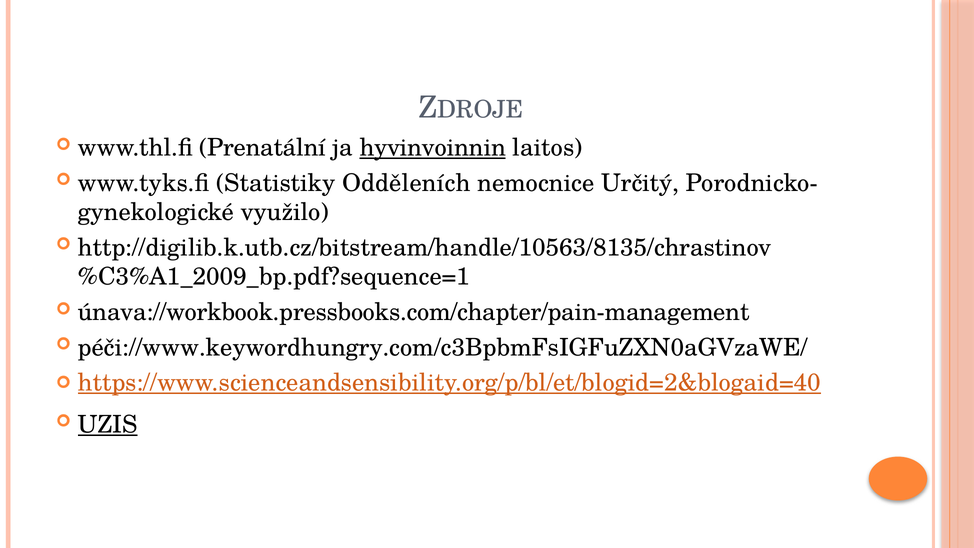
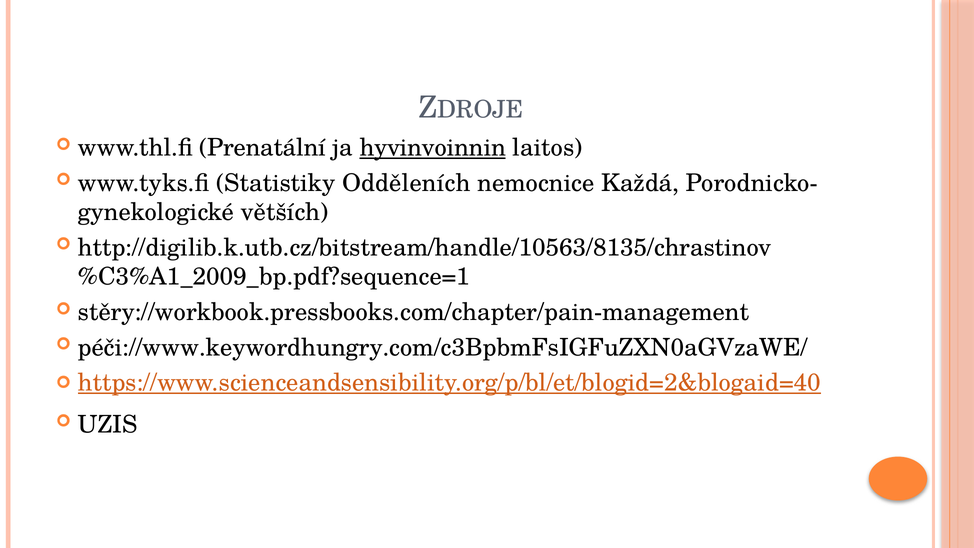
Určitý: Určitý -> Každá (640, 183)
využilo: využilo -> větších (285, 212)
únava://workbook.pressbooks.com/chapter/pain-management: únava://workbook.pressbooks.com/chapter/pain-management -> stěry://workbook.pressbooks.com/chapter/pain-management (414, 312)
UZIS underline: present -> none (108, 425)
